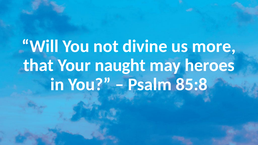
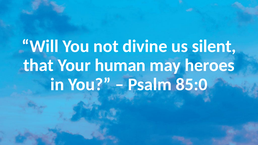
more: more -> silent (214, 46)
naught: naught -> human (120, 65)
85:8: 85:8 -> 85:0 (192, 85)
